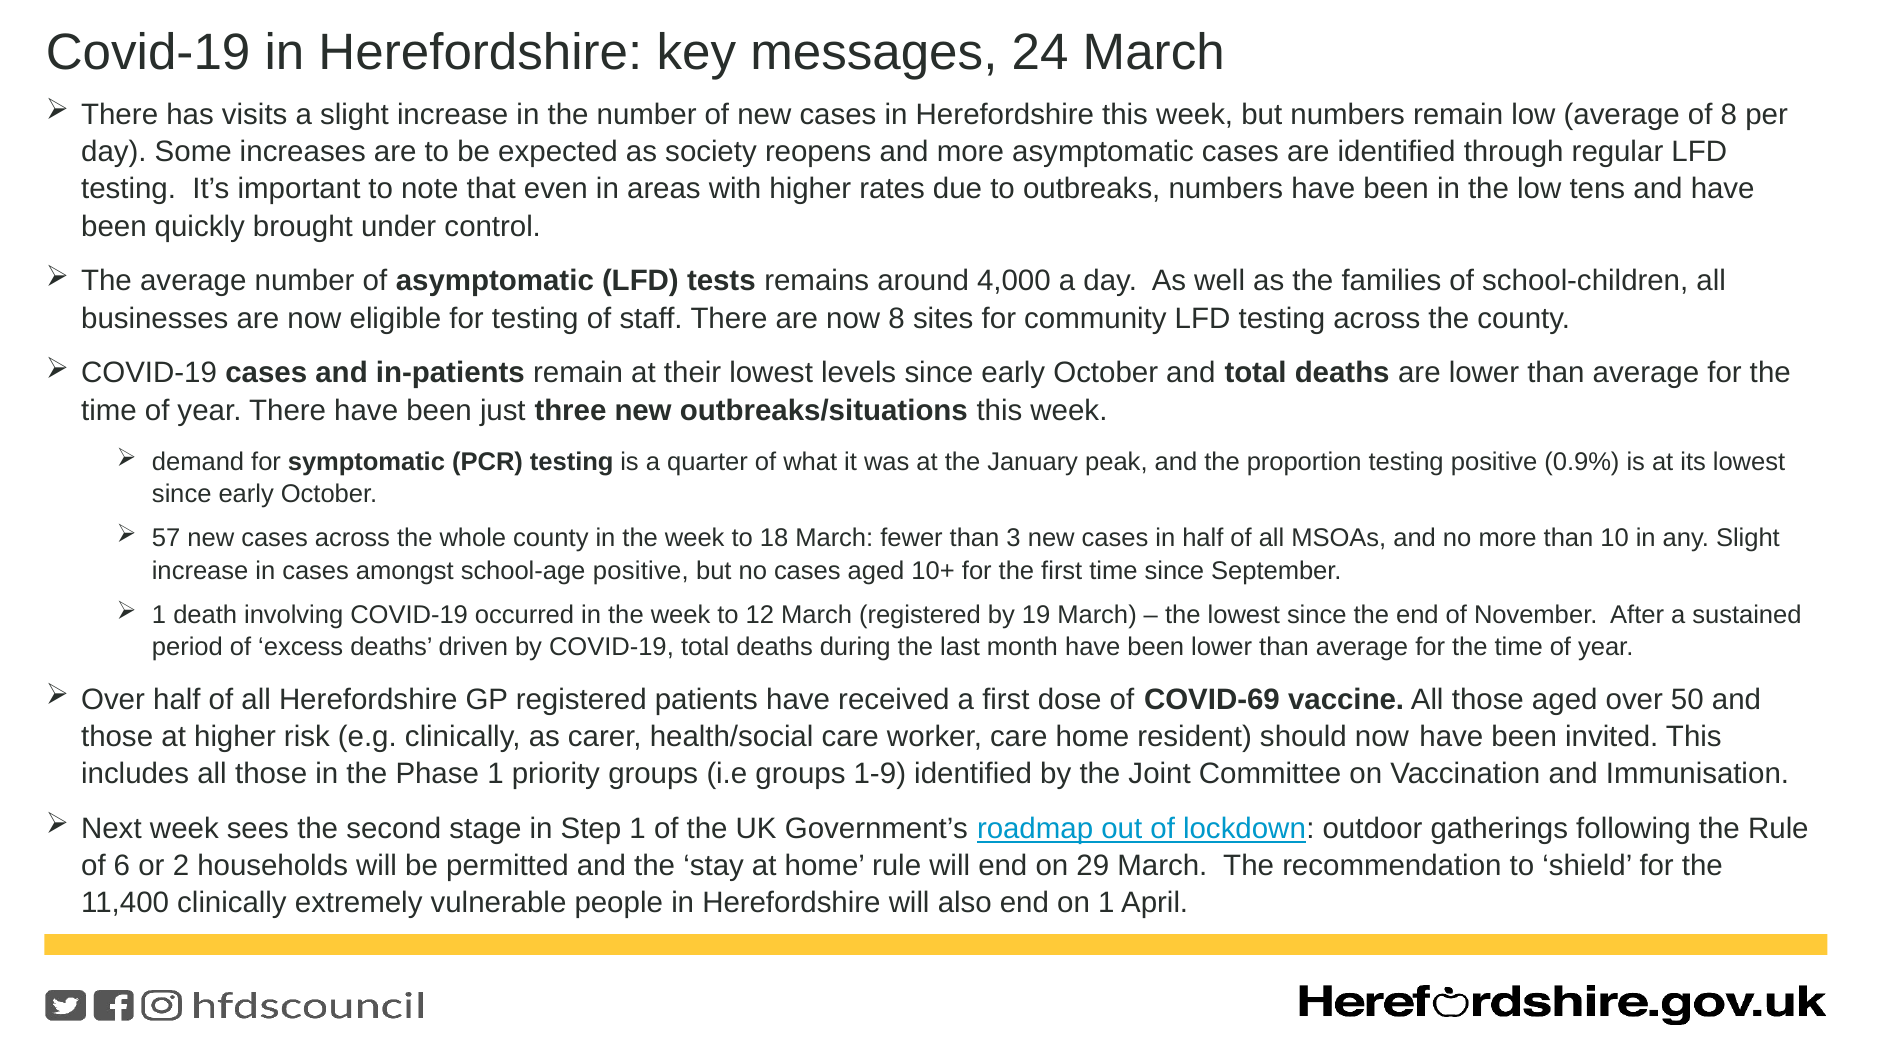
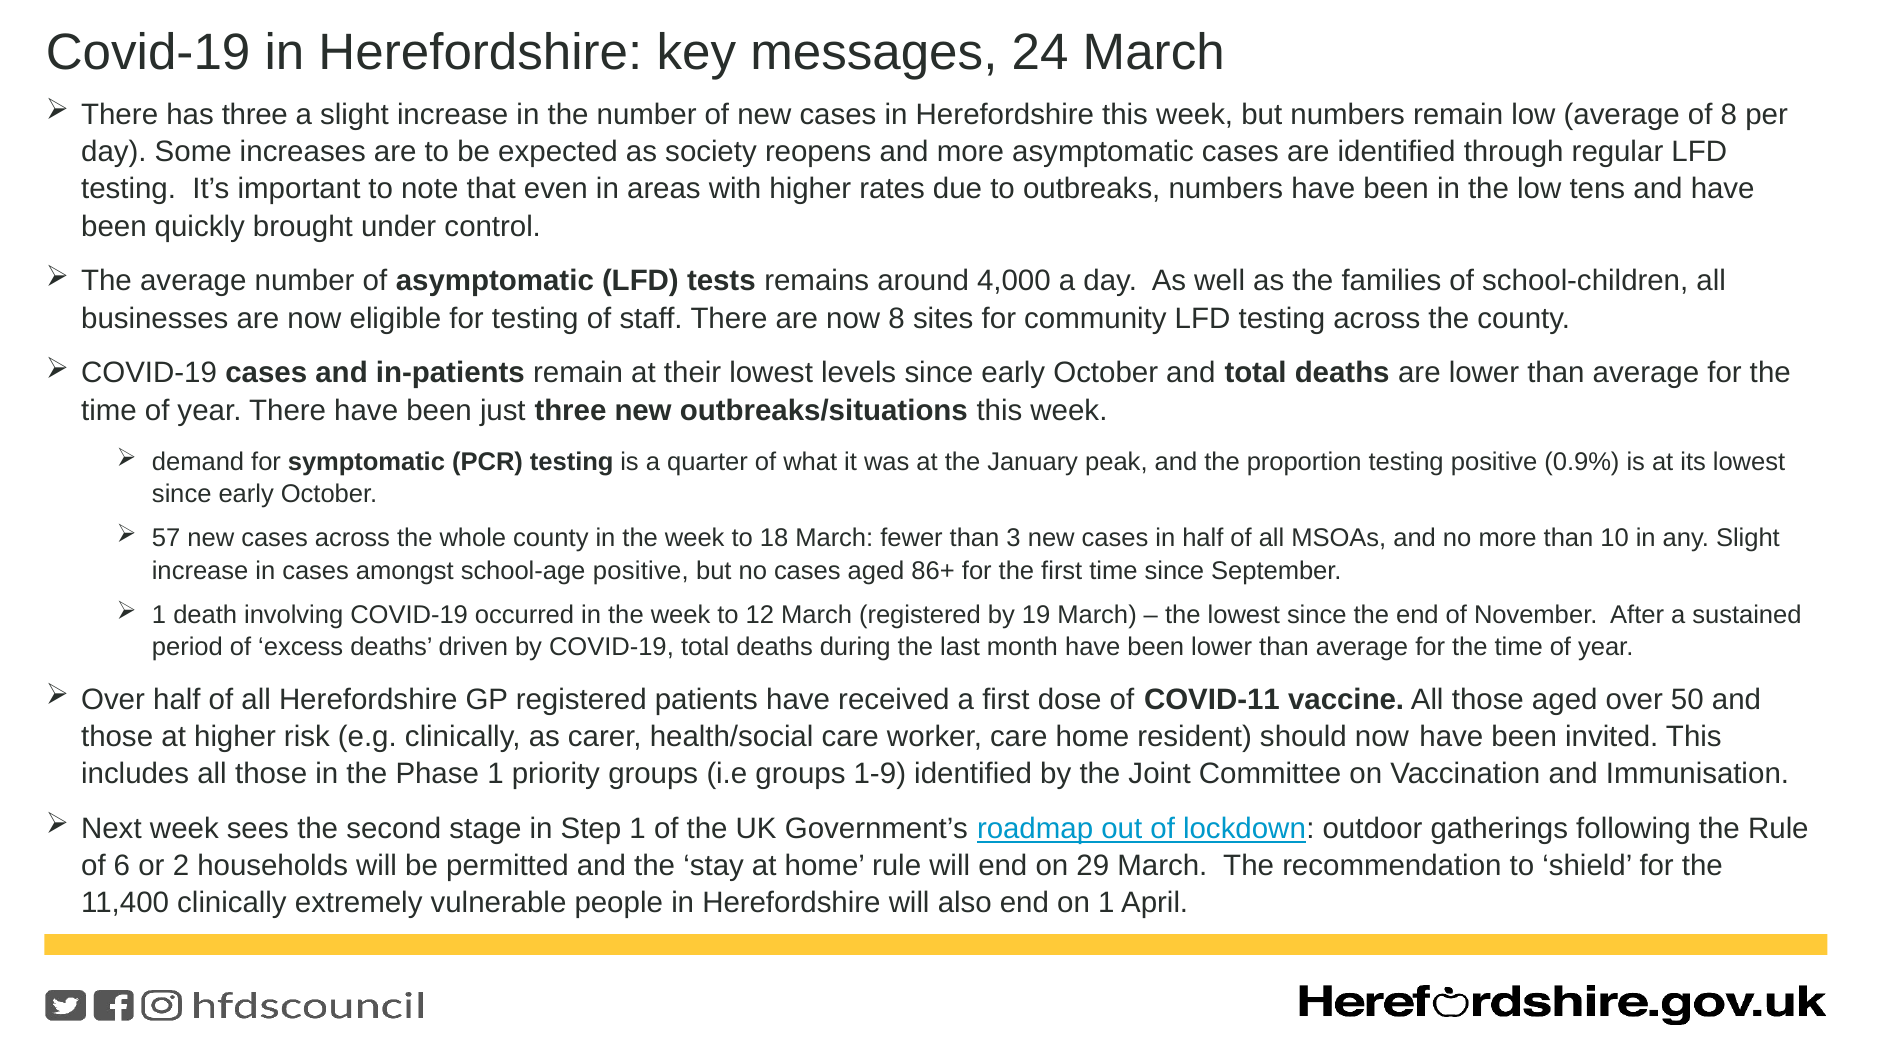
has visits: visits -> three (255, 115)
10+: 10+ -> 86+ (933, 570)
COVID-69: COVID-69 -> COVID-11 (1212, 699)
